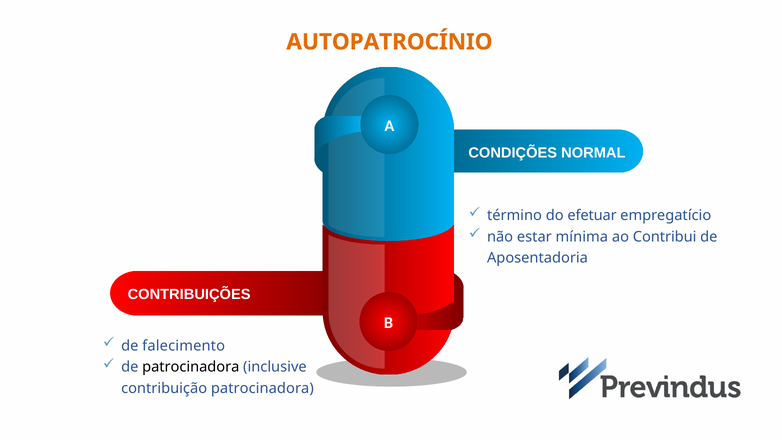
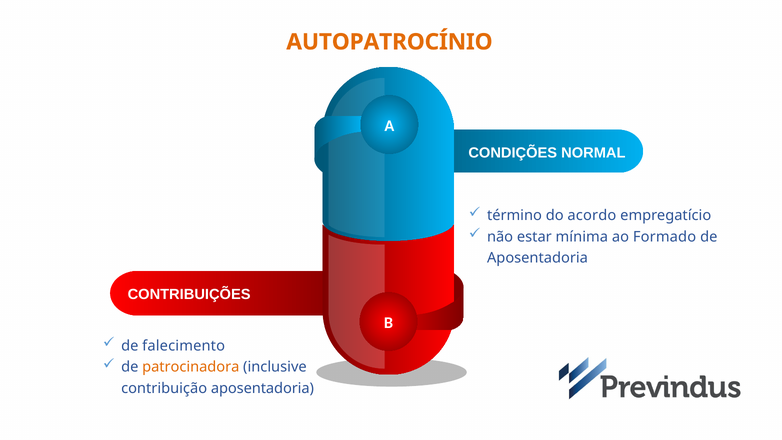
efetuar: efetuar -> acordo (592, 216)
Contribui: Contribui -> Formado (665, 237)
patrocinadora colour: black -> orange (191, 367)
contribuição patrocinadora: patrocinadora -> aposentadoria (262, 388)
